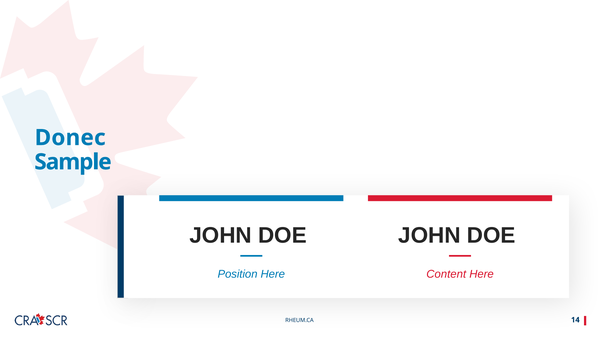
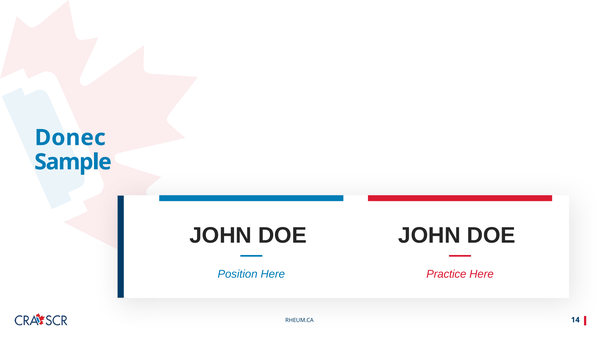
Content: Content -> Practice (446, 274)
